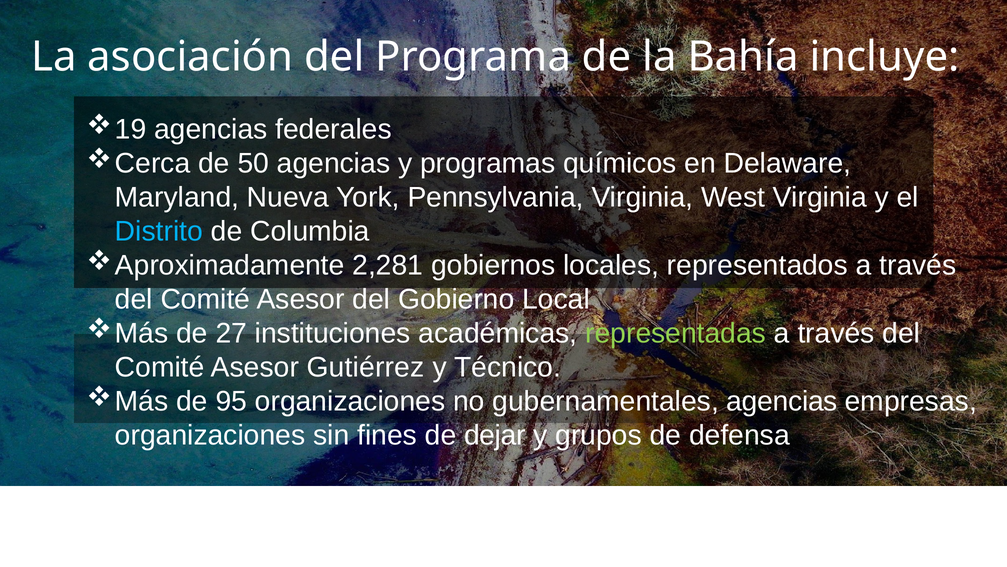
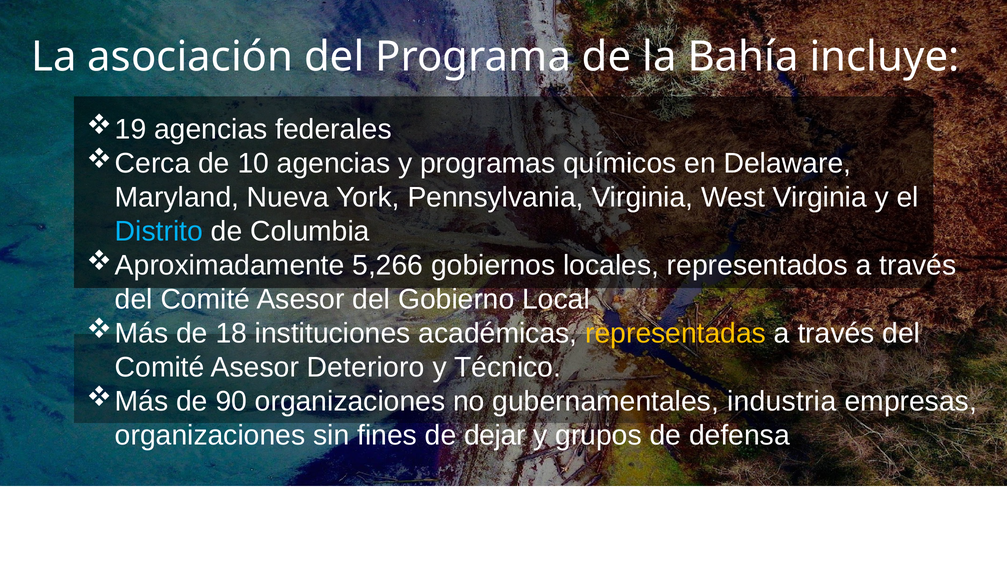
50: 50 -> 10 (253, 163)
2,281: 2,281 -> 5,266 (388, 265)
27: 27 -> 18 (231, 333)
representadas colour: light green -> yellow (676, 333)
Gutiérrez: Gutiérrez -> Deterioro (366, 367)
95: 95 -> 90 (231, 401)
gubernamentales agencias: agencias -> industria (782, 401)
